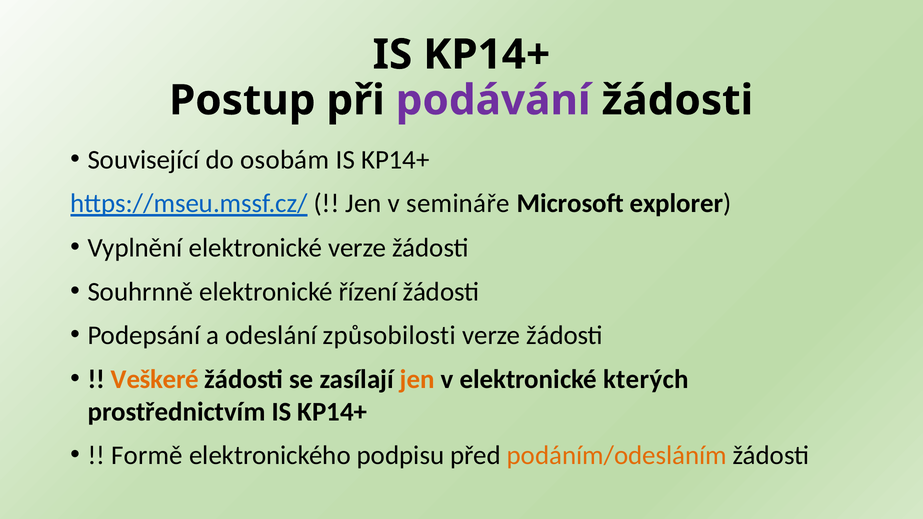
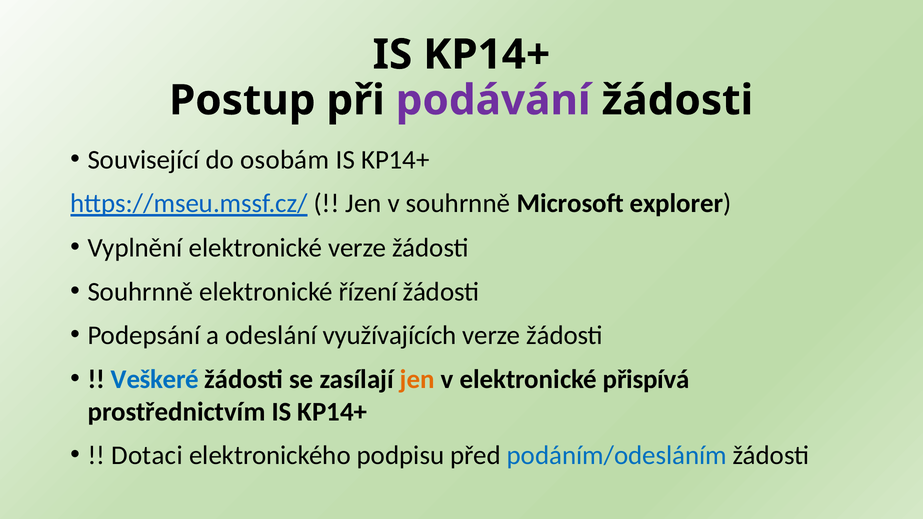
v semináře: semináře -> souhrnně (458, 204)
způsobilosti: způsobilosti -> využívajících (390, 336)
Veškeré colour: orange -> blue (155, 380)
kterých: kterých -> přispívá (646, 380)
Formě: Formě -> Dotaci (147, 456)
podáním/odesláním colour: orange -> blue (617, 456)
